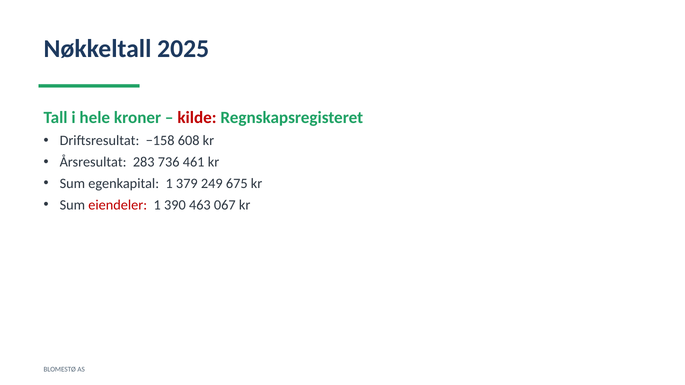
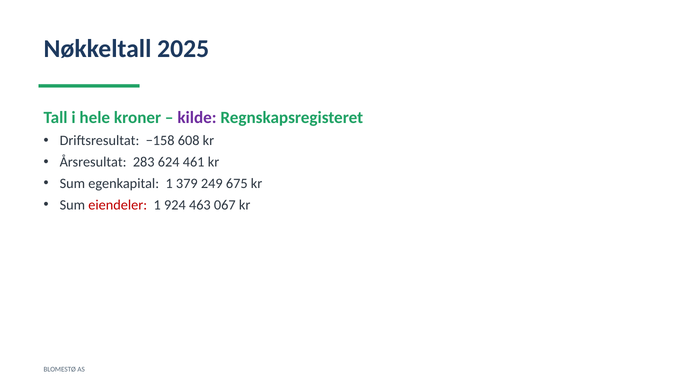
kilde colour: red -> purple (197, 118)
736: 736 -> 624 (169, 162)
390: 390 -> 924 (175, 205)
